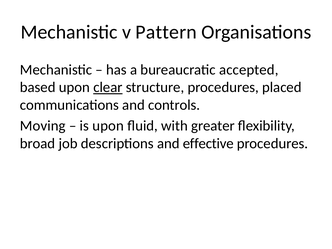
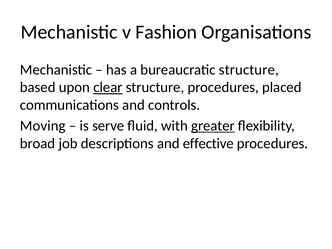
Pattern: Pattern -> Fashion (166, 32)
bureaucratic accepted: accepted -> structure (249, 70)
is upon: upon -> serve (108, 126)
greater underline: none -> present (213, 126)
